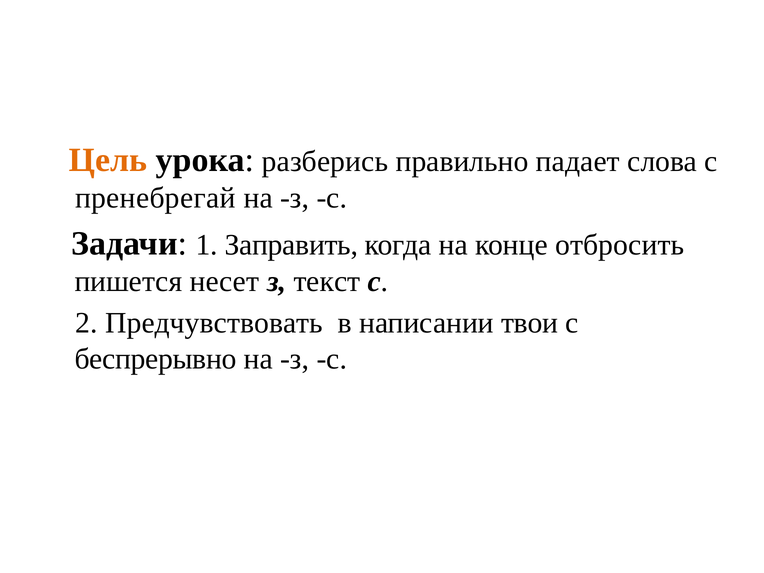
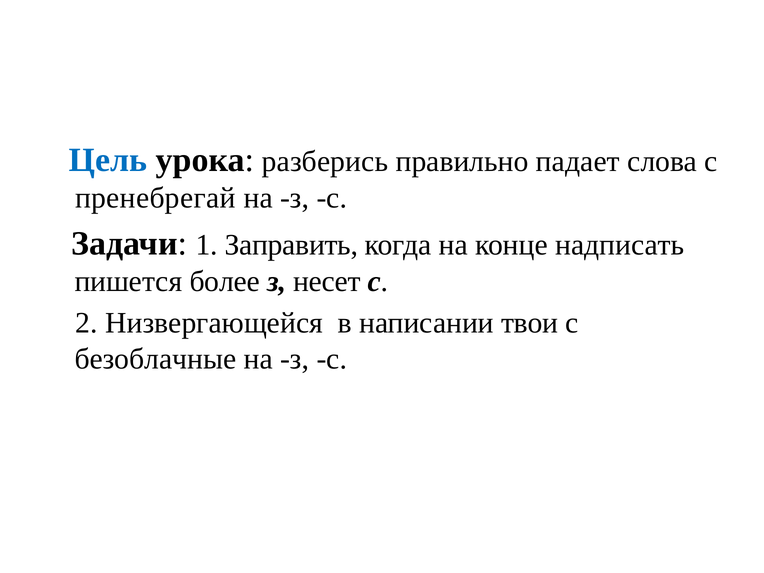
Цель colour: orange -> blue (108, 160)
отбросить: отбросить -> надписать (620, 245)
несет: несет -> более (225, 281)
текст: текст -> несет (327, 281)
Предчувствовать: Предчувствовать -> Низвергающейся (214, 323)
беспрерывно: беспрерывно -> безоблачные (155, 359)
